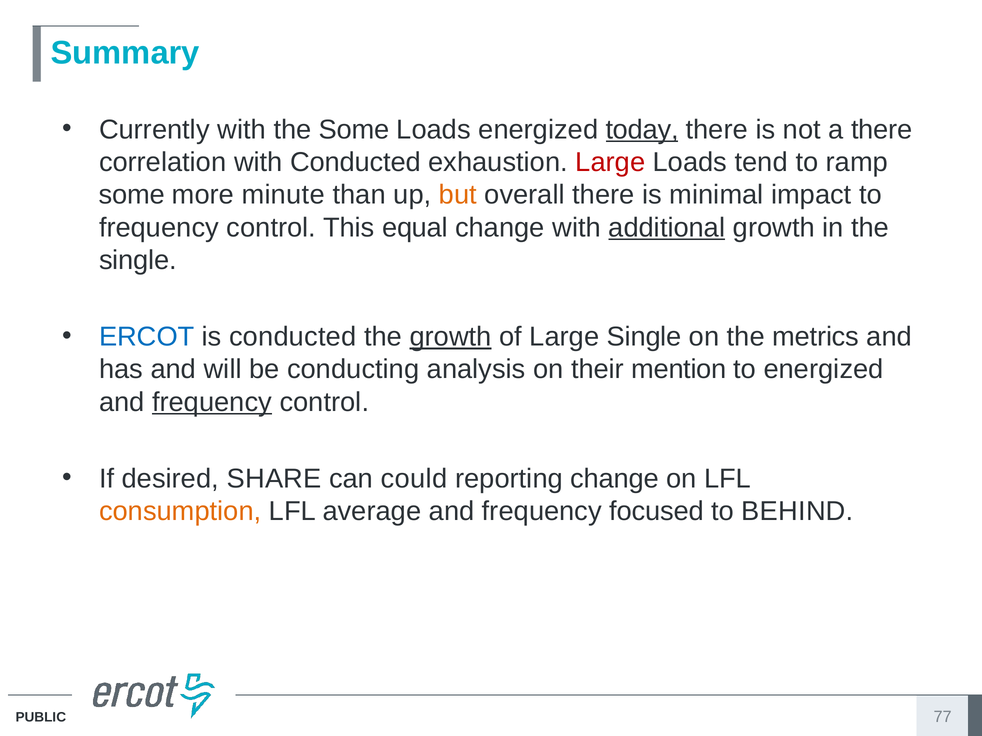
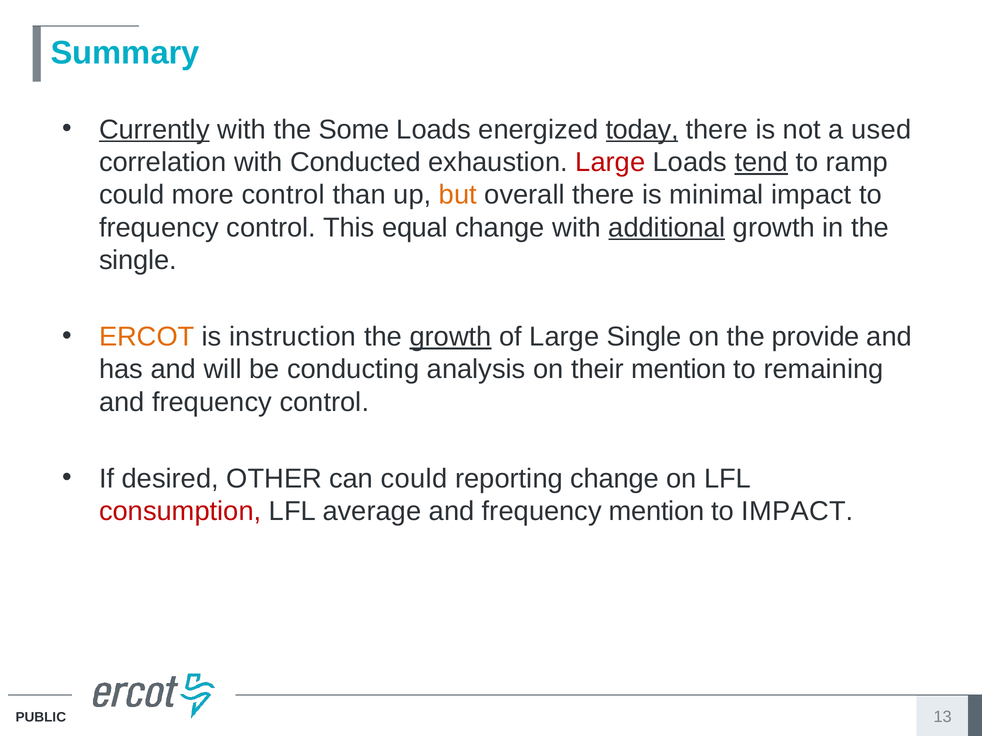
Currently underline: none -> present (154, 130)
a there: there -> used (881, 130)
tend underline: none -> present (761, 162)
some: some -> could (132, 195)
more minute: minute -> control (283, 195)
ERCOT colour: blue -> orange (147, 337)
is conducted: conducted -> instruction (293, 337)
metrics: metrics -> provide (816, 337)
to energized: energized -> remaining (824, 370)
frequency underline: present -> none (212, 402)
SHARE: SHARE -> OTHER (274, 479)
consumption colour: orange -> red (180, 512)
frequency focused: focused -> mention (657, 512)
to BEHIND: BEHIND -> IMPACT (797, 512)
77: 77 -> 13 (943, 718)
